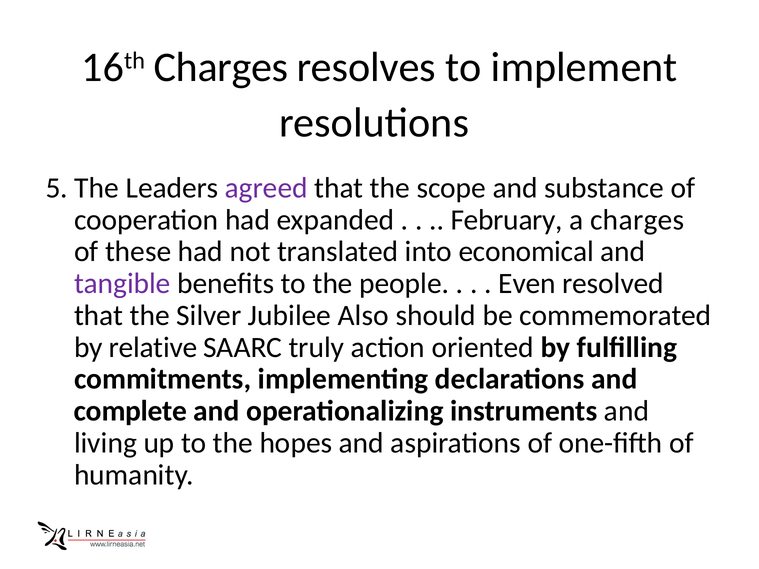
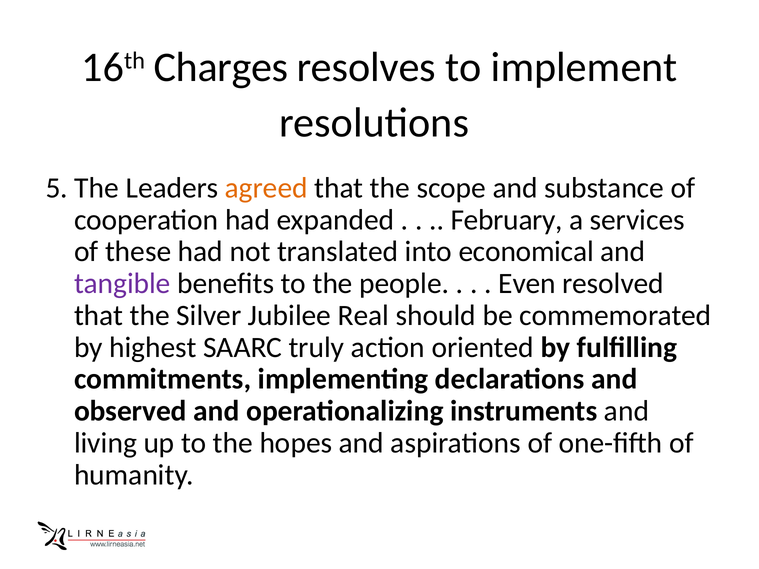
agreed colour: purple -> orange (266, 188)
a charges: charges -> services (637, 220)
Also: Also -> Real (364, 316)
relative: relative -> highest (153, 347)
complete: complete -> observed (130, 411)
